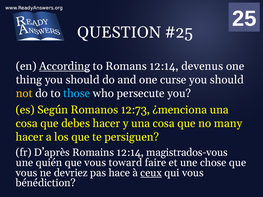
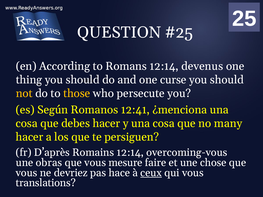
According underline: present -> none (65, 66)
those colour: light blue -> yellow (77, 93)
12:73: 12:73 -> 12:41 (135, 110)
magistrados-vous: magistrados-vous -> overcoming-vous (187, 153)
quién: quién -> obras (49, 163)
toward: toward -> mesure (125, 163)
bénédiction: bénédiction -> translations (46, 183)
